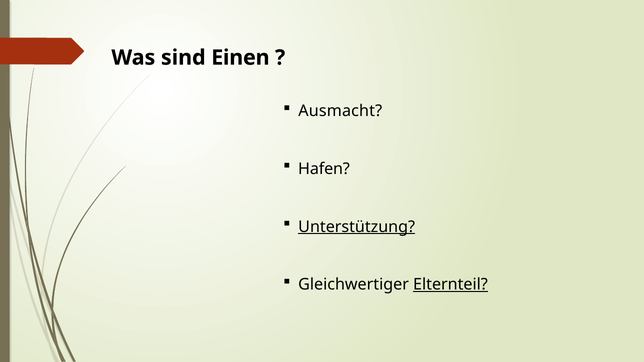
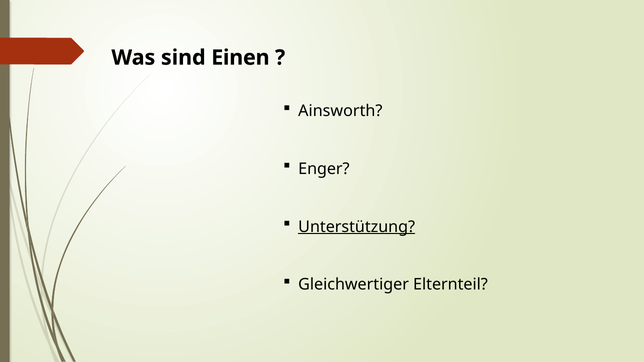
Ausmacht: Ausmacht -> Ainsworth (340, 111)
Hafen: Hafen -> Enger (324, 169)
Elternteil underline: present -> none (450, 285)
